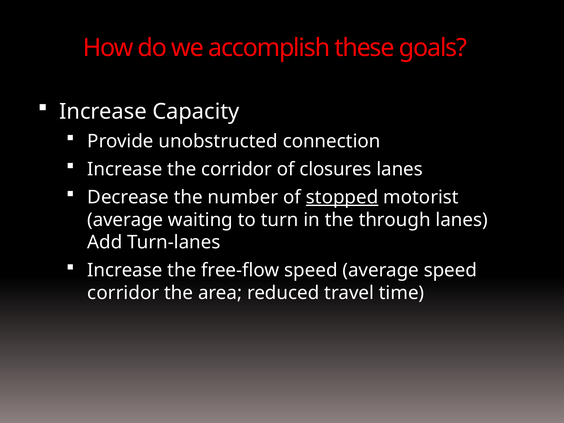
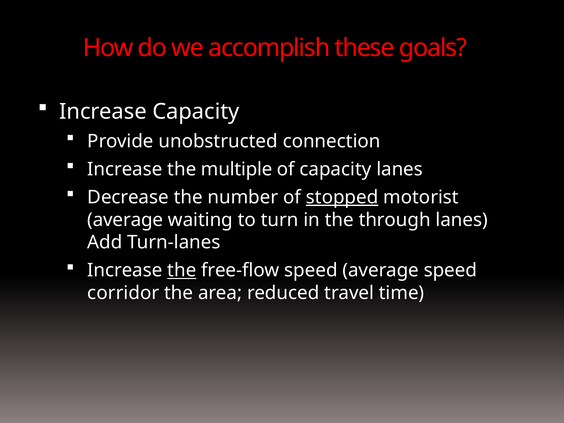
the corridor: corridor -> multiple (237, 169)
of closures: closures -> capacity (335, 169)
the underline: none -> present (182, 270)
